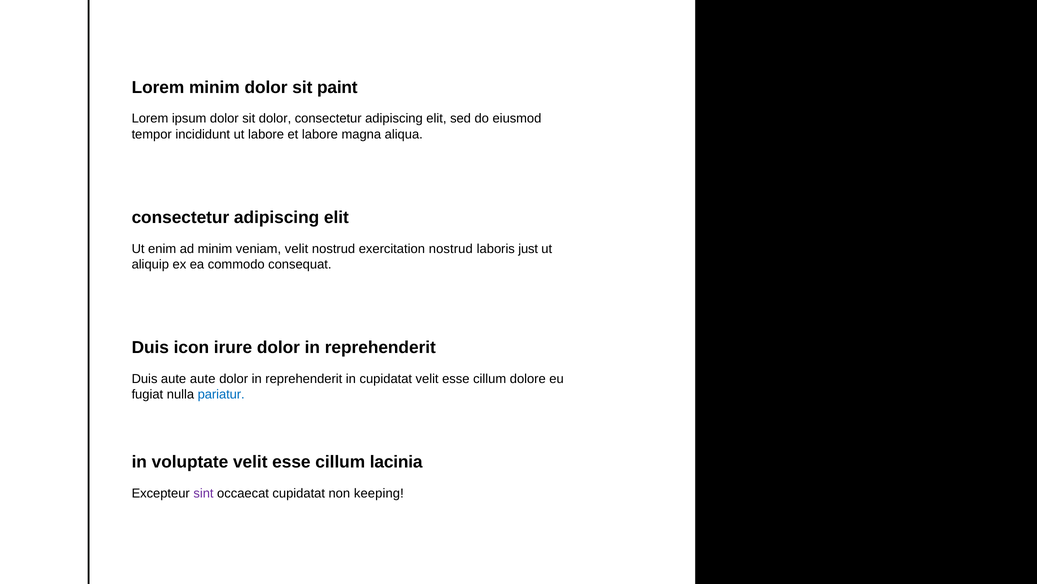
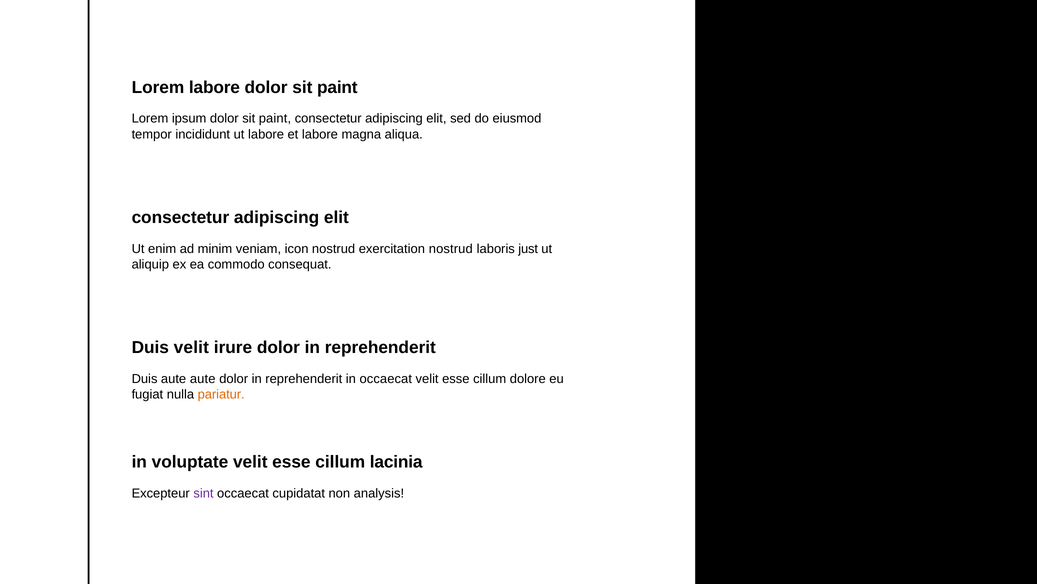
Lorem minim: minim -> labore (214, 87)
ipsum dolor sit dolor: dolor -> paint (275, 119)
veniam velit: velit -> icon (297, 248)
Duis icon: icon -> velit (191, 347)
in cupidatat: cupidatat -> occaecat (386, 378)
pariatur colour: blue -> orange (221, 394)
keeping: keeping -> analysis (379, 493)
